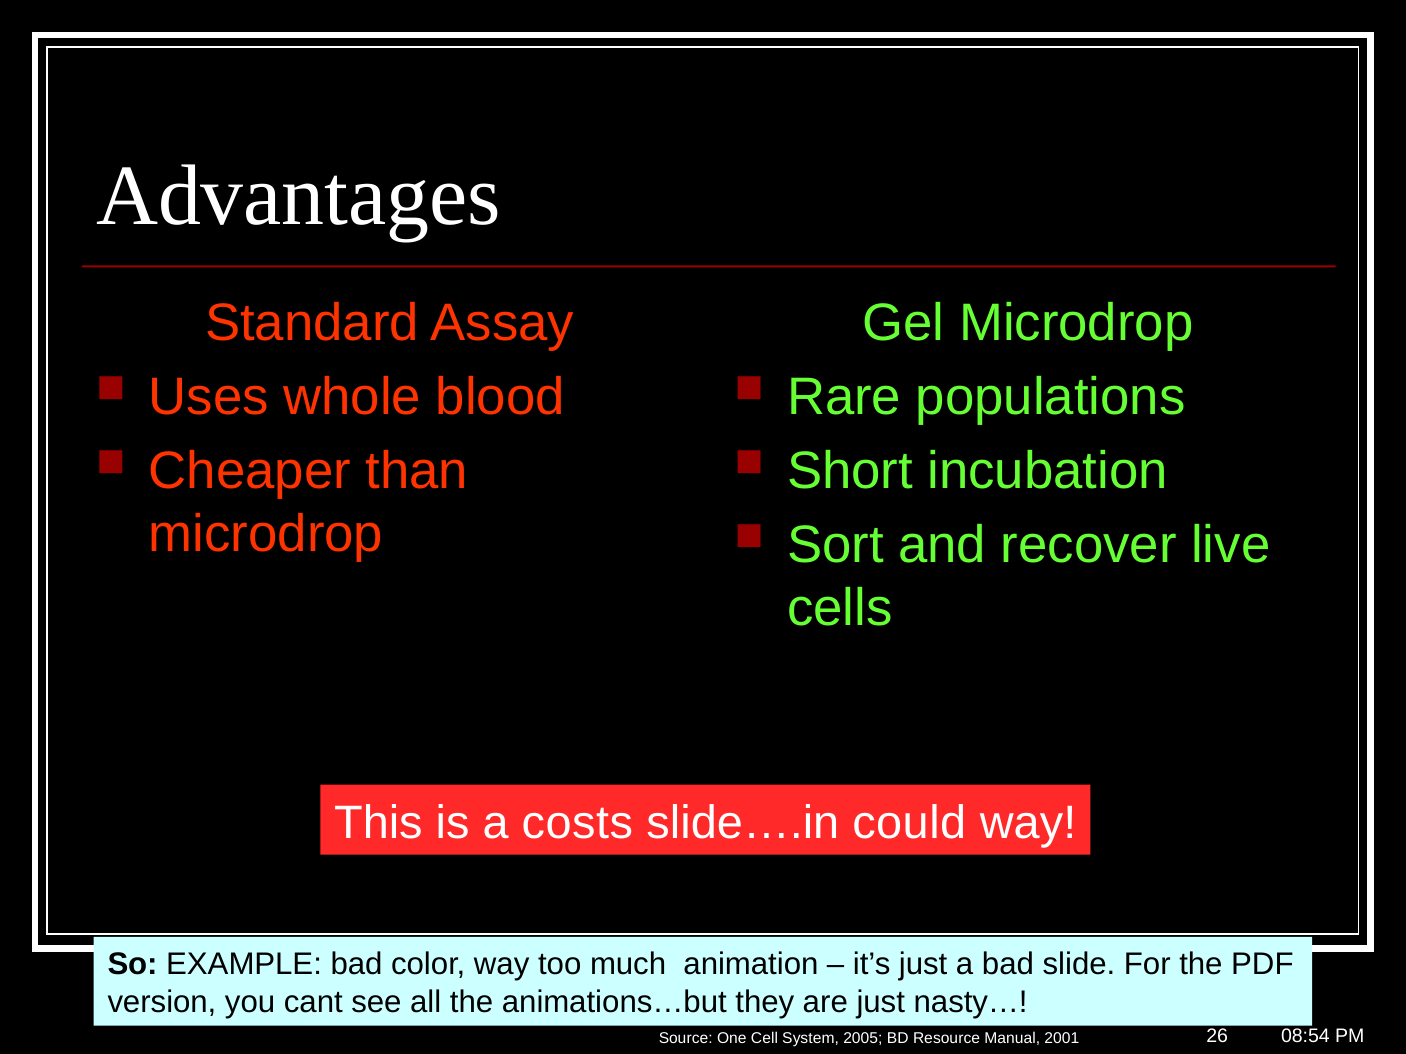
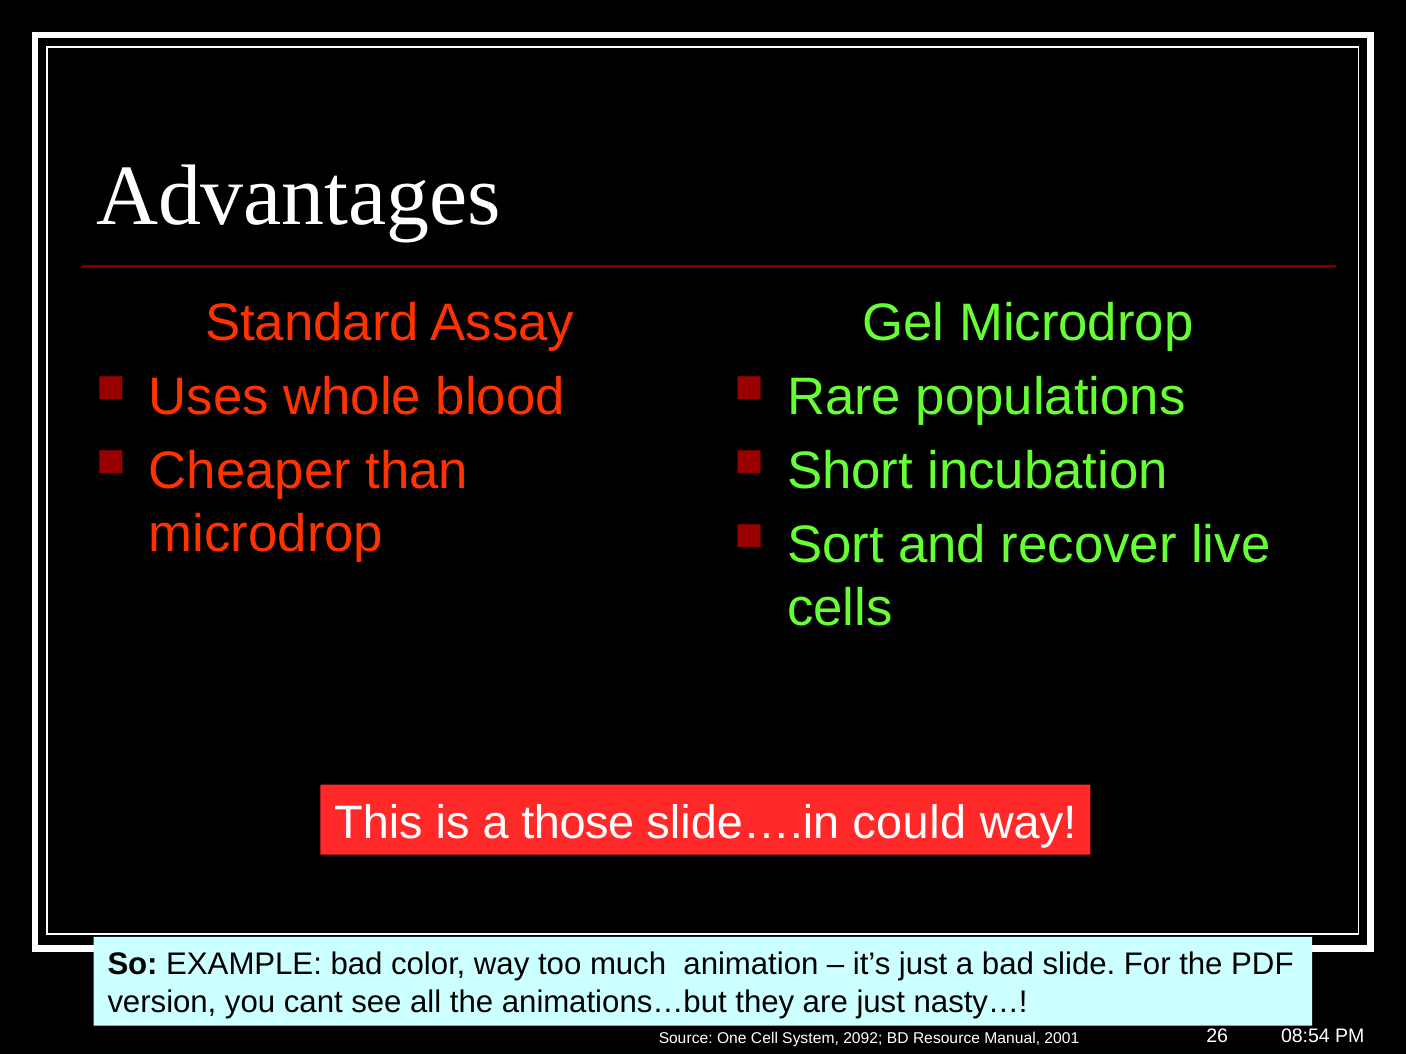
costs: costs -> those (578, 823)
2005: 2005 -> 2092 (863, 1039)
